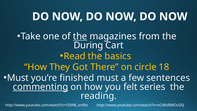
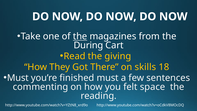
basics: basics -> giving (118, 56)
circle: circle -> skills (145, 67)
commenting underline: present -> none (40, 87)
series: series -> space (153, 87)
